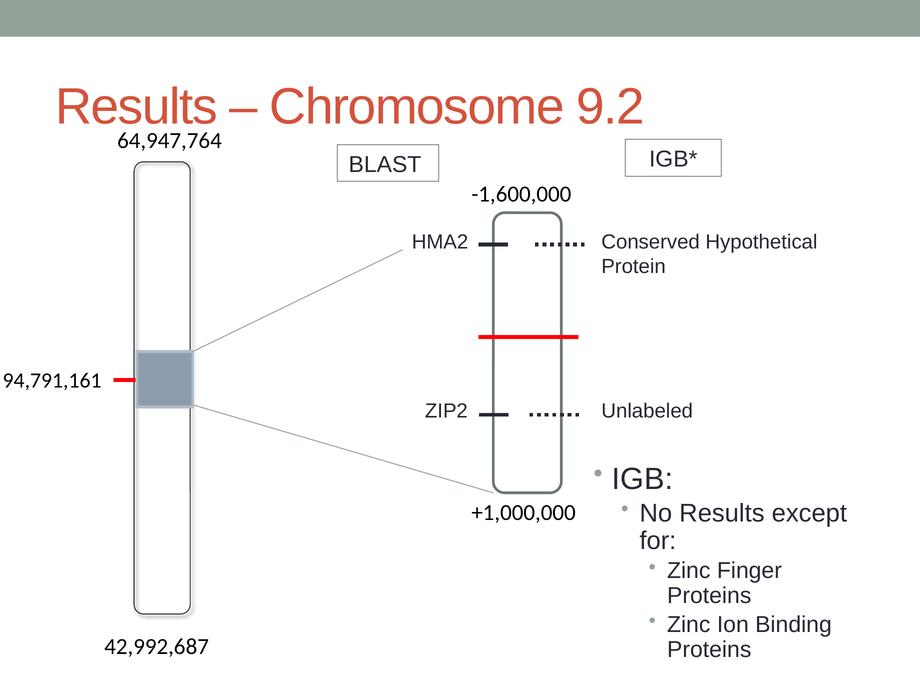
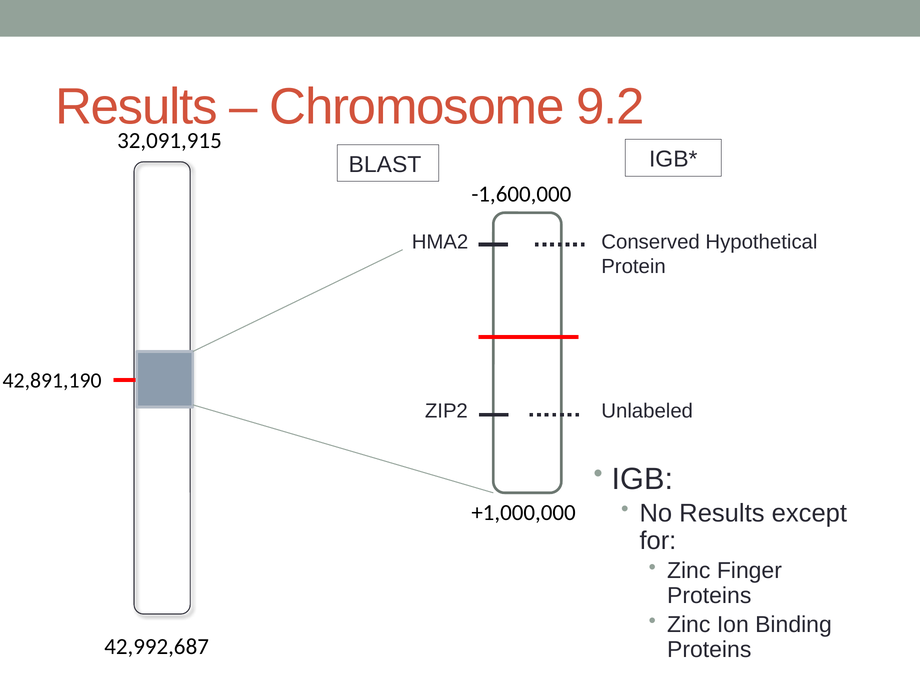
64,947,764: 64,947,764 -> 32,091,915 (169, 141)
94,791,161: 94,791,161 -> 42,891,190 (52, 381)
